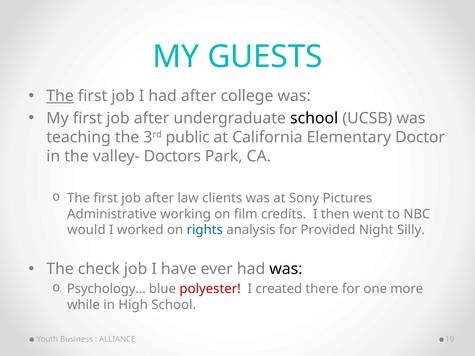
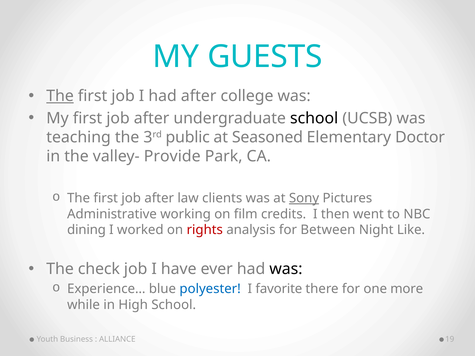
California: California -> Seasoned (267, 137)
Doctors: Doctors -> Provide (172, 156)
Sony underline: none -> present (304, 198)
would: would -> dining (86, 230)
rights colour: blue -> red (205, 230)
Provided: Provided -> Between (328, 230)
Silly: Silly -> Like (411, 230)
Psychology…: Psychology… -> Experience… (106, 289)
polyester colour: red -> blue (210, 289)
created: created -> favorite (279, 289)
